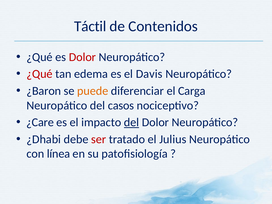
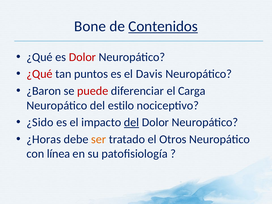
Táctil: Táctil -> Bone (90, 26)
Contenidos underline: none -> present (163, 26)
edema: edema -> puntos (91, 74)
puede colour: orange -> red (93, 91)
casos: casos -> estilo (121, 105)
¿Care: ¿Care -> ¿Sido (40, 122)
¿Dhabi: ¿Dhabi -> ¿Horas (44, 139)
ser colour: red -> orange (99, 139)
Julius: Julius -> Otros (173, 139)
